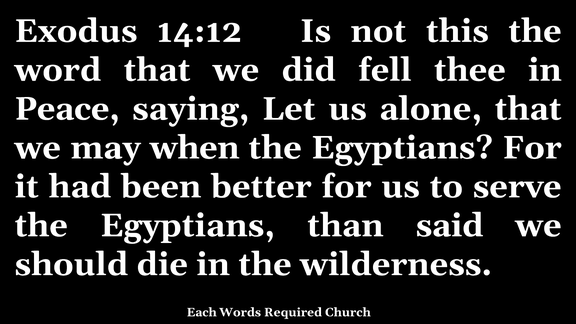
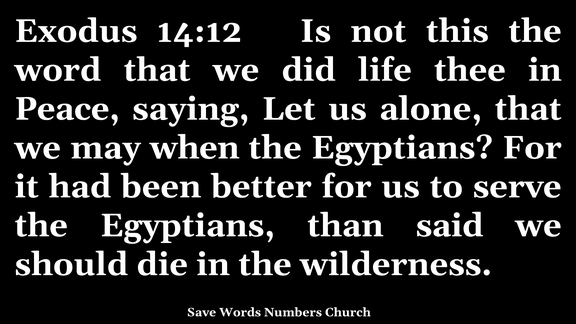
fell: fell -> life (385, 70)
Each: Each -> Save (202, 312)
Required: Required -> Numbers (293, 312)
